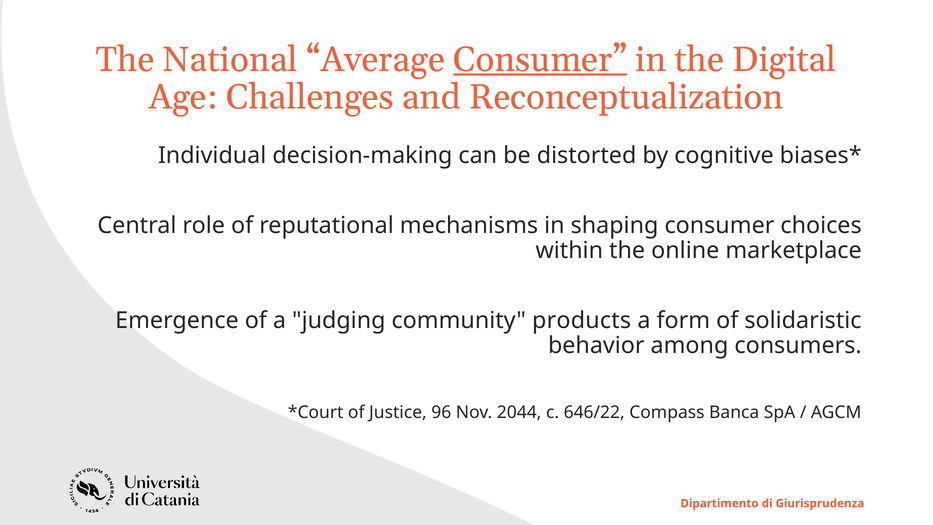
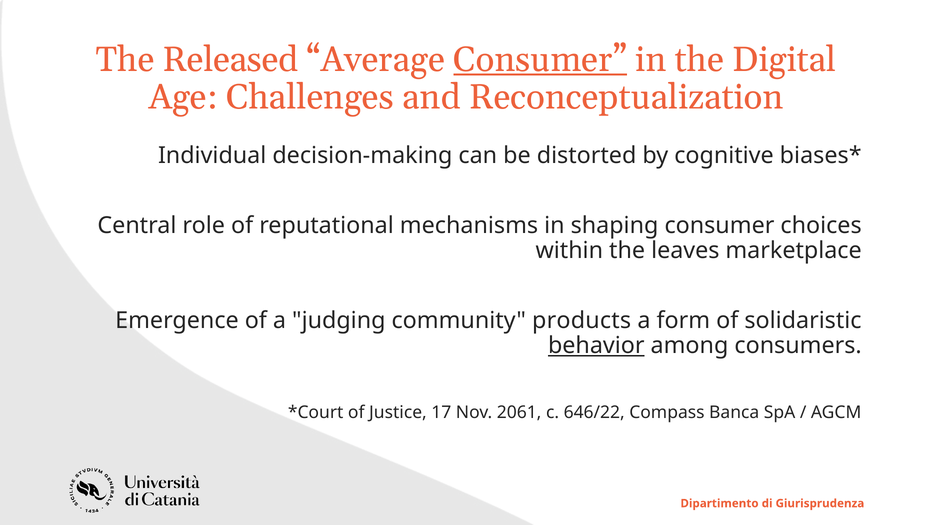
National: National -> Released (231, 60)
online: online -> leaves (685, 251)
behavior underline: none -> present (596, 346)
96: 96 -> 17 (441, 412)
2044: 2044 -> 2061 (519, 412)
